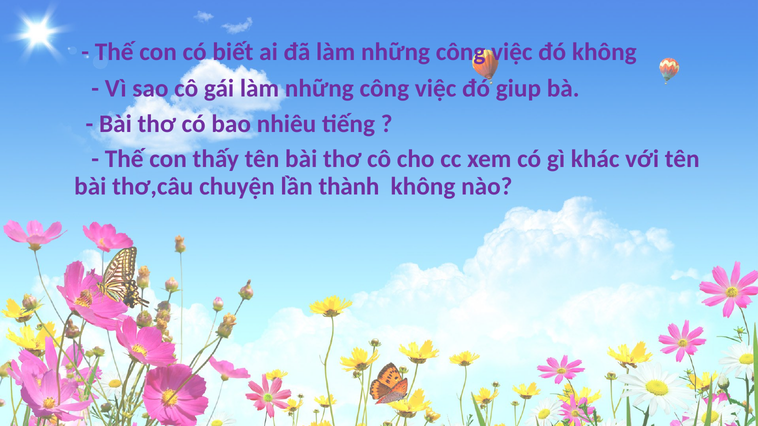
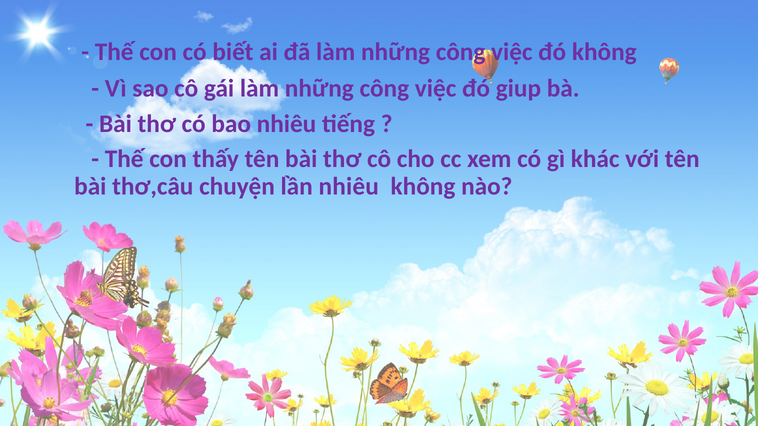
lần thành: thành -> nhiêu (349, 186)
